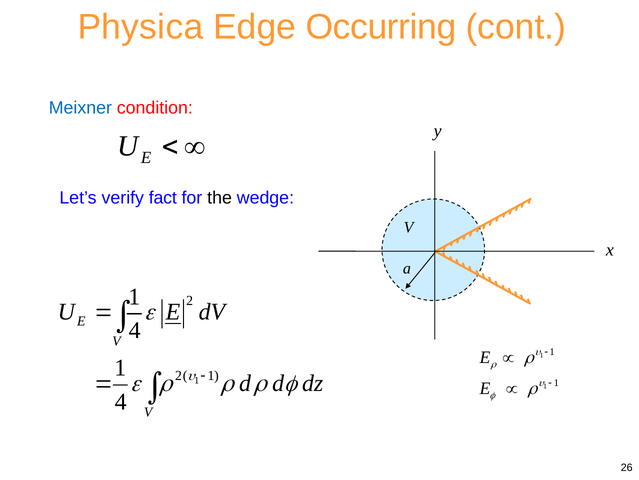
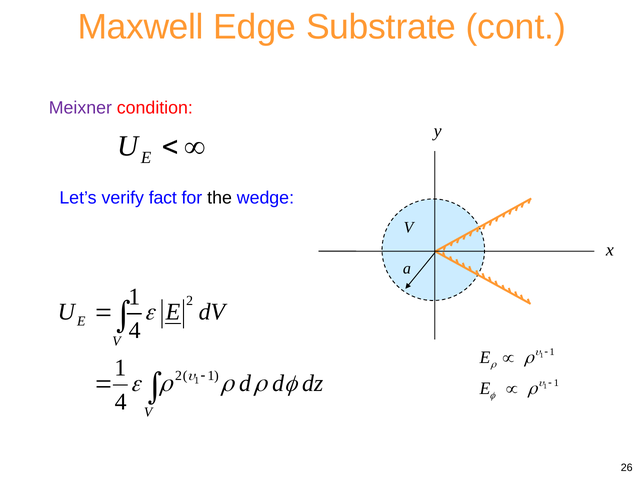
Physica: Physica -> Maxwell (141, 27)
Occurring: Occurring -> Substrate (381, 27)
Meixner colour: blue -> purple (80, 108)
